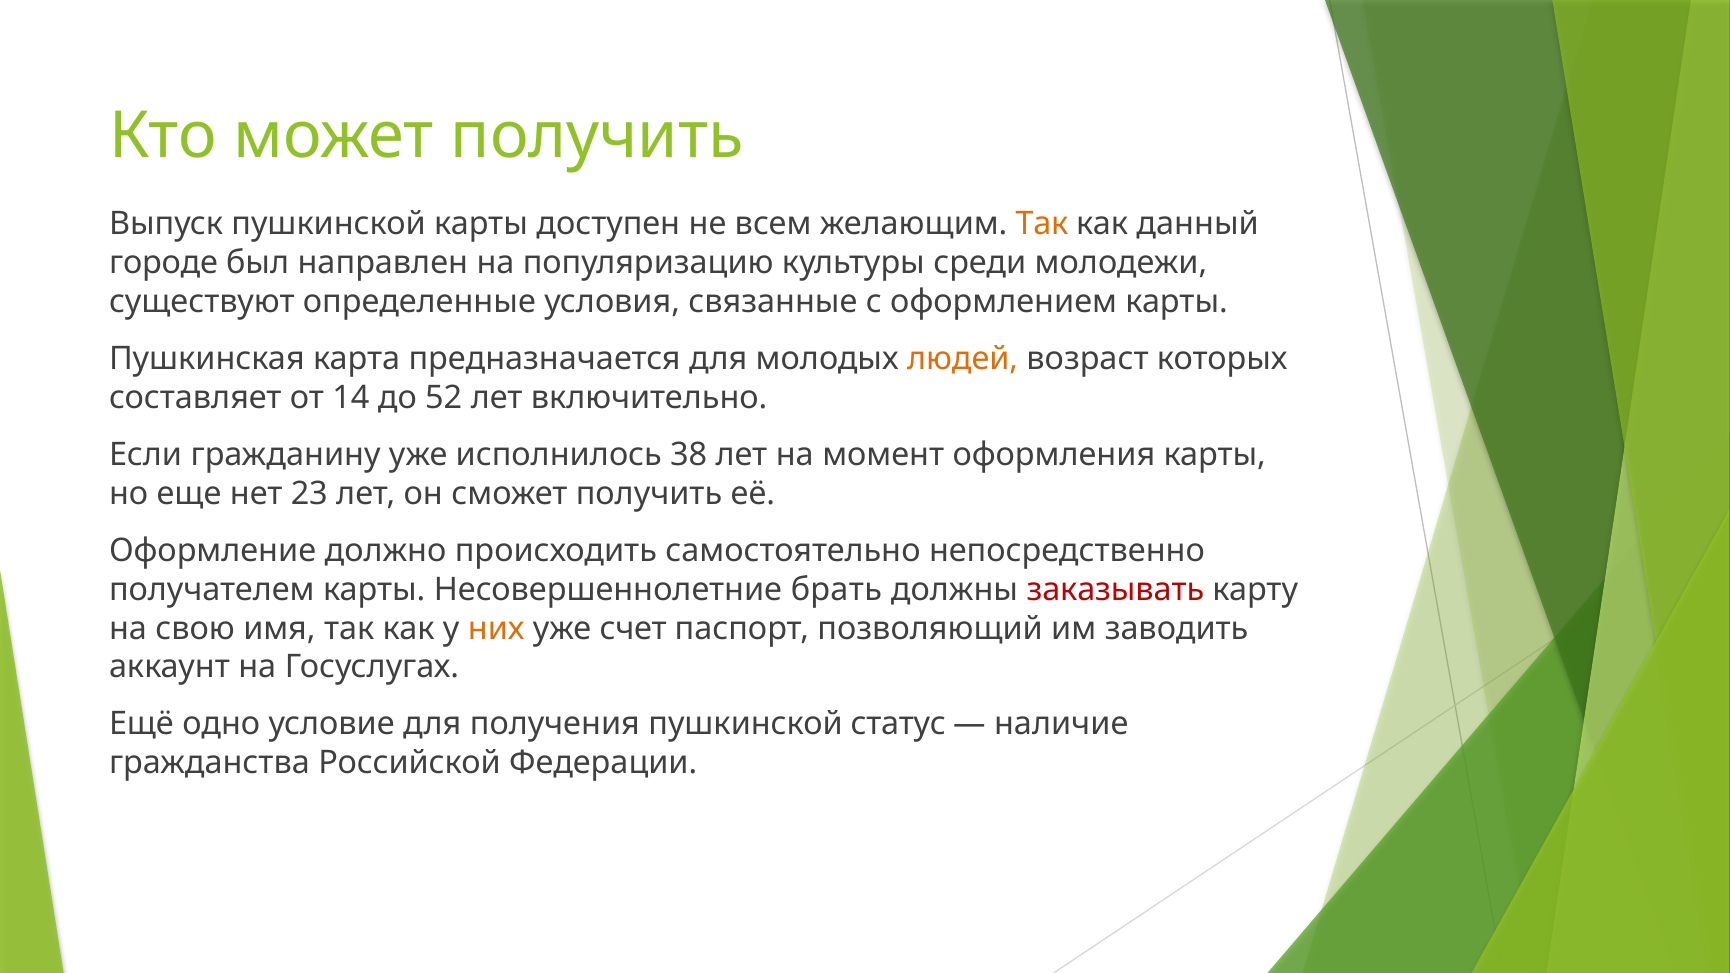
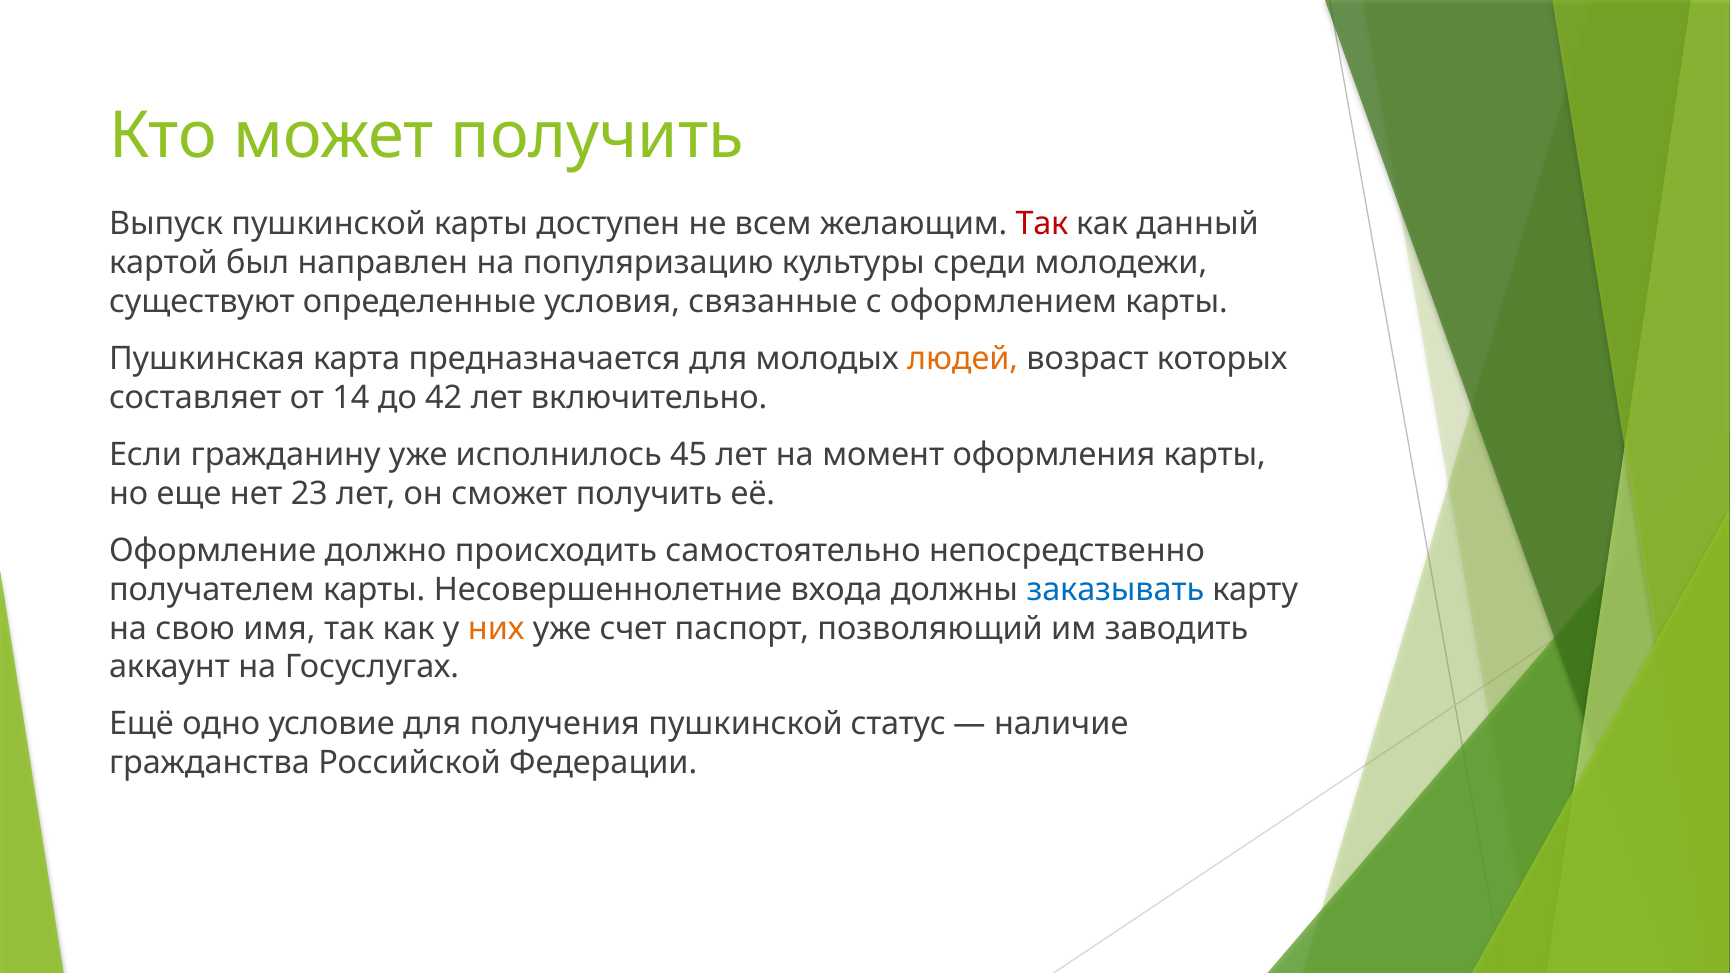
Так colour: orange -> red (1042, 224)
городе: городе -> картой (163, 263)
52: 52 -> 42 (444, 398)
38: 38 -> 45 (689, 455)
брать: брать -> входа (836, 590)
заказывать colour: red -> blue (1115, 590)
